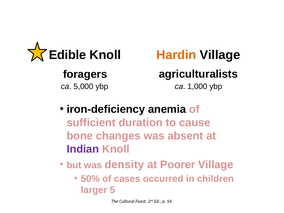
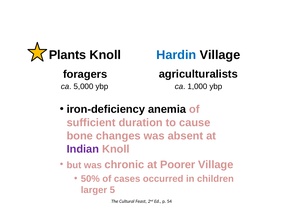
Edible: Edible -> Plants (68, 55)
Hardin colour: orange -> blue (176, 55)
density: density -> chronic (124, 165)
